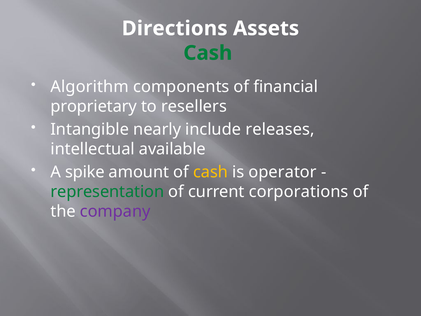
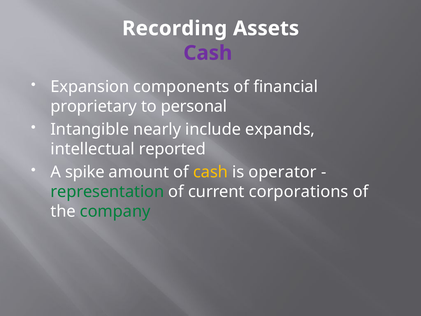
Directions: Directions -> Recording (175, 28)
Cash colour: green -> purple (208, 53)
Algorithm: Algorithm -> Expansion (90, 87)
resellers: resellers -> personal (194, 106)
releases: releases -> expands (280, 129)
available: available -> reported (172, 149)
company colour: purple -> green (115, 211)
